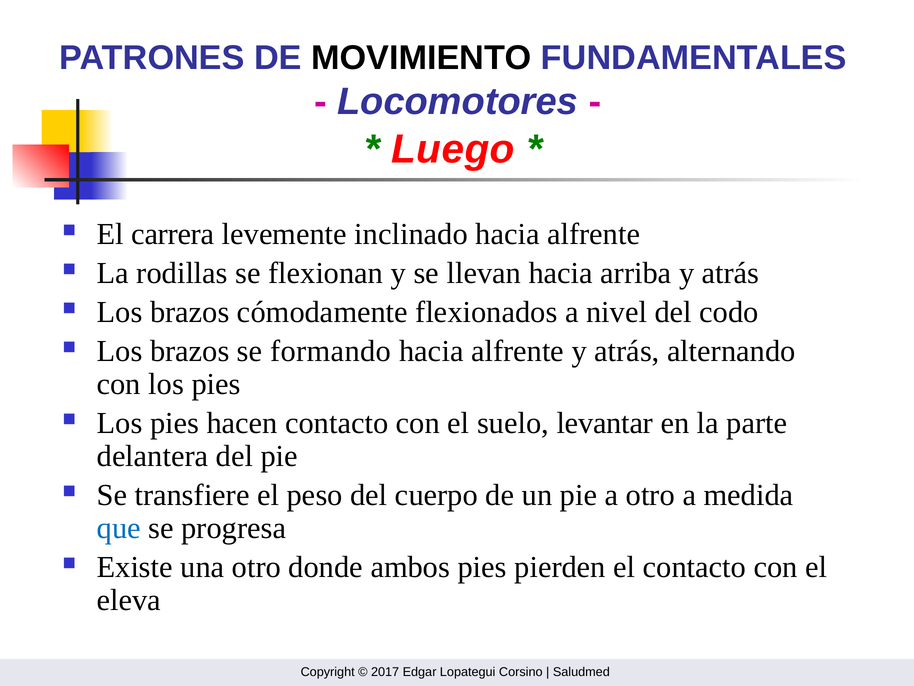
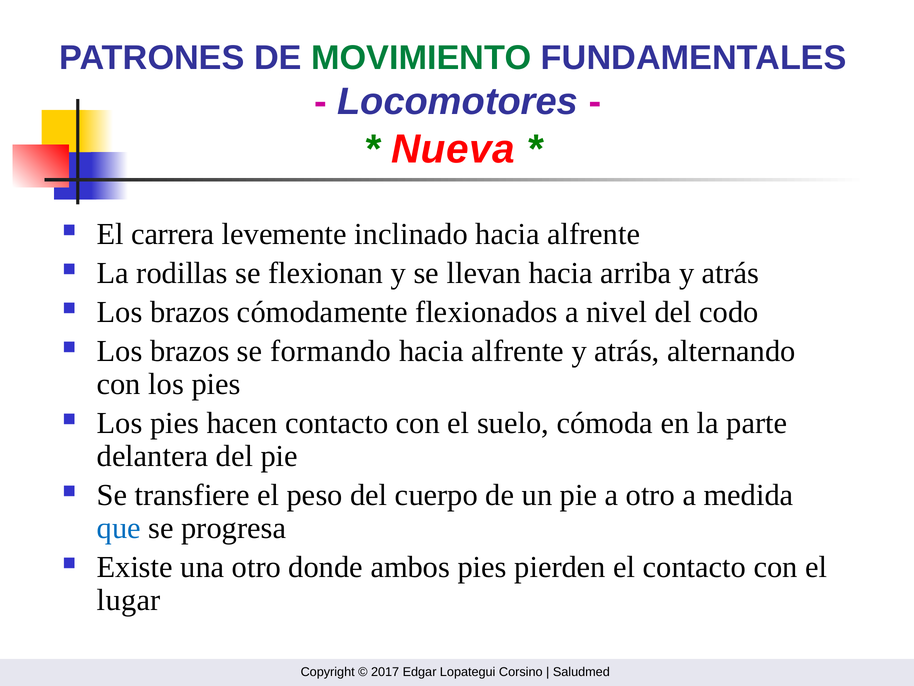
MOVIMIENTO colour: black -> green (421, 58)
Luego: Luego -> Nueva (453, 149)
levantar: levantar -> cómoda (605, 423)
eleva: eleva -> lugar (129, 600)
